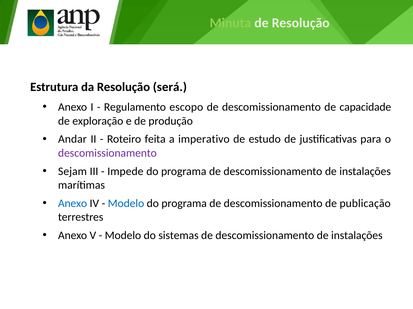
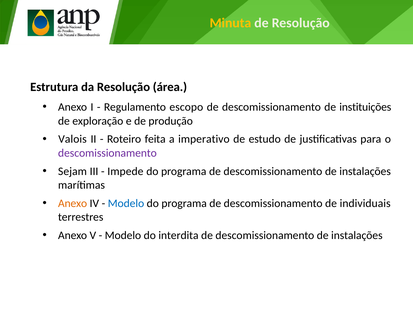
Minuta colour: light green -> yellow (230, 23)
será: será -> área (170, 87)
capacidade: capacidade -> instituições (365, 107)
Andar: Andar -> Valois (72, 140)
Anexo colour: blue -> orange (73, 204)
publicação: publicação -> individuais (365, 204)
sistemas: sistemas -> interdita (178, 236)
